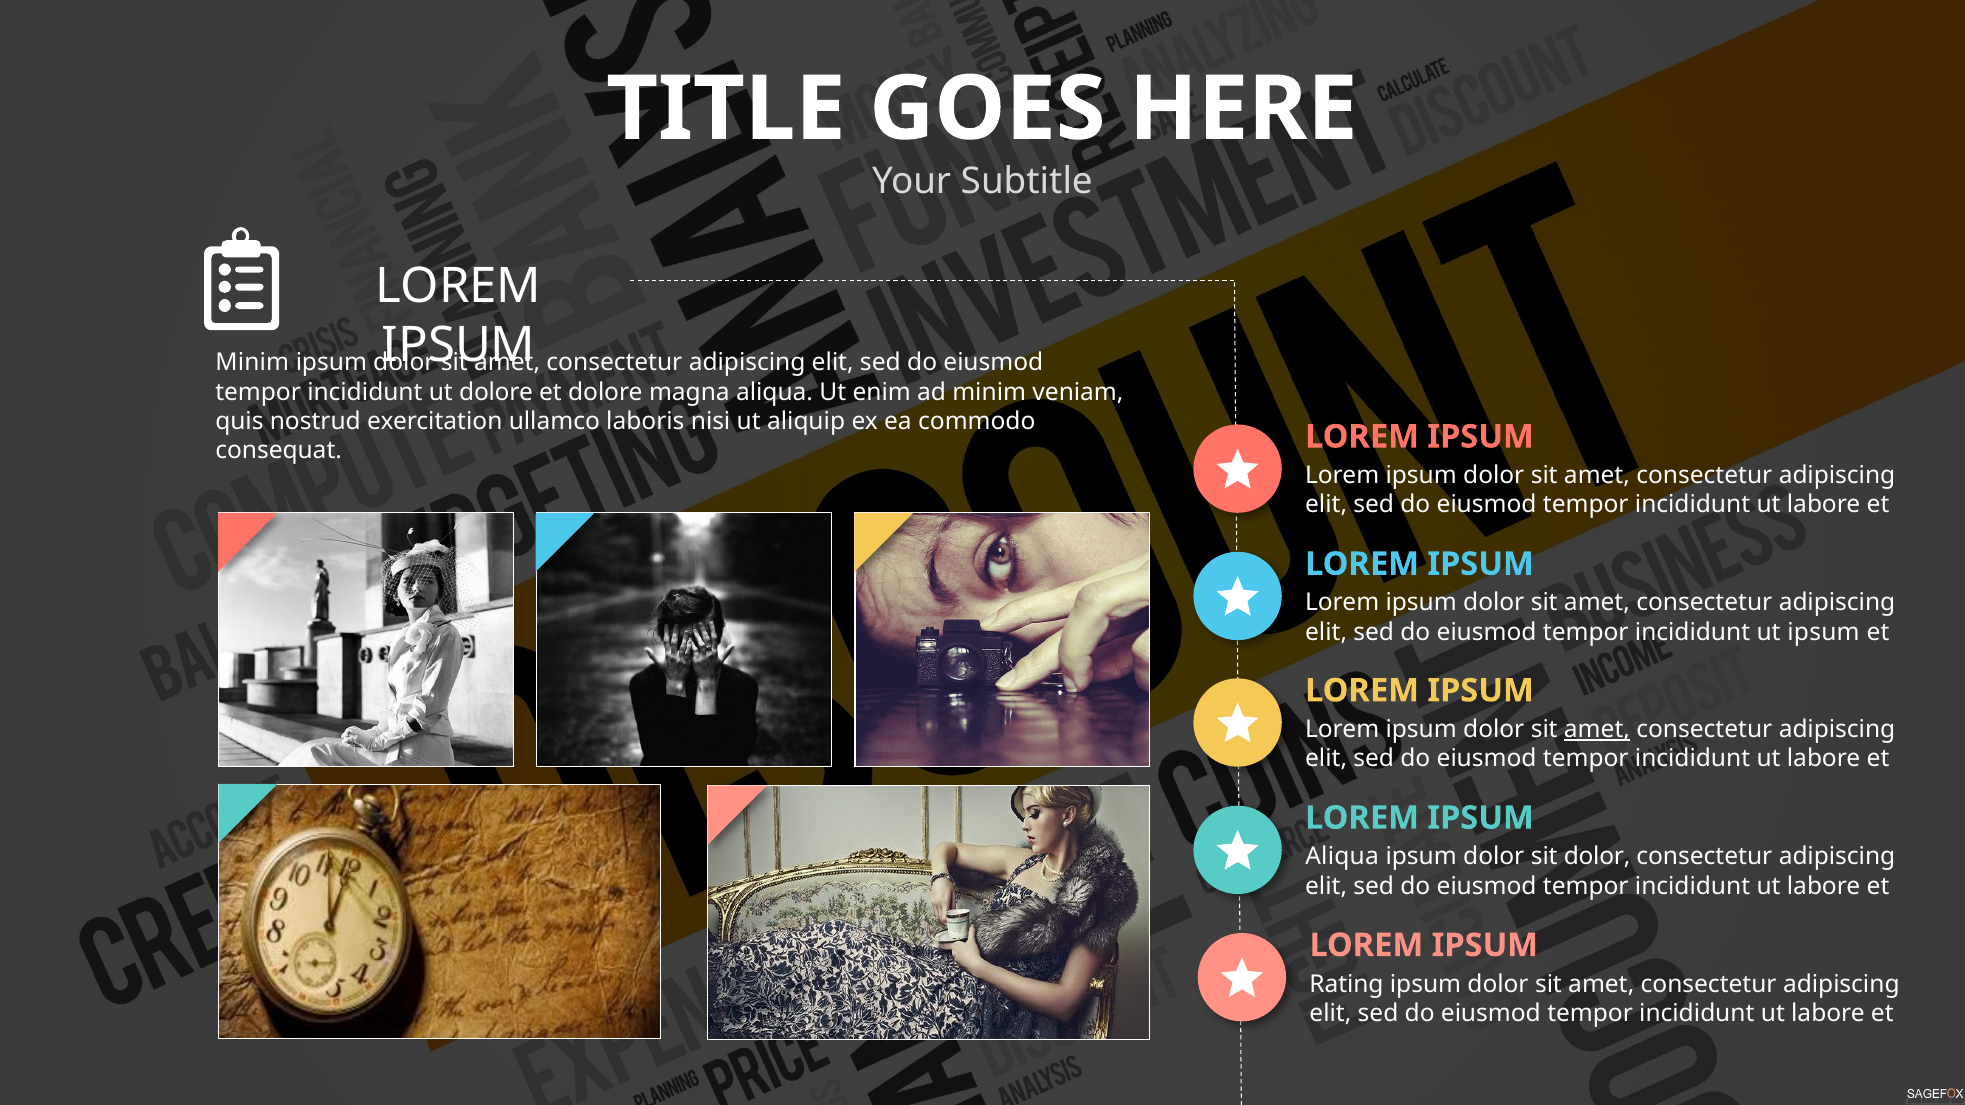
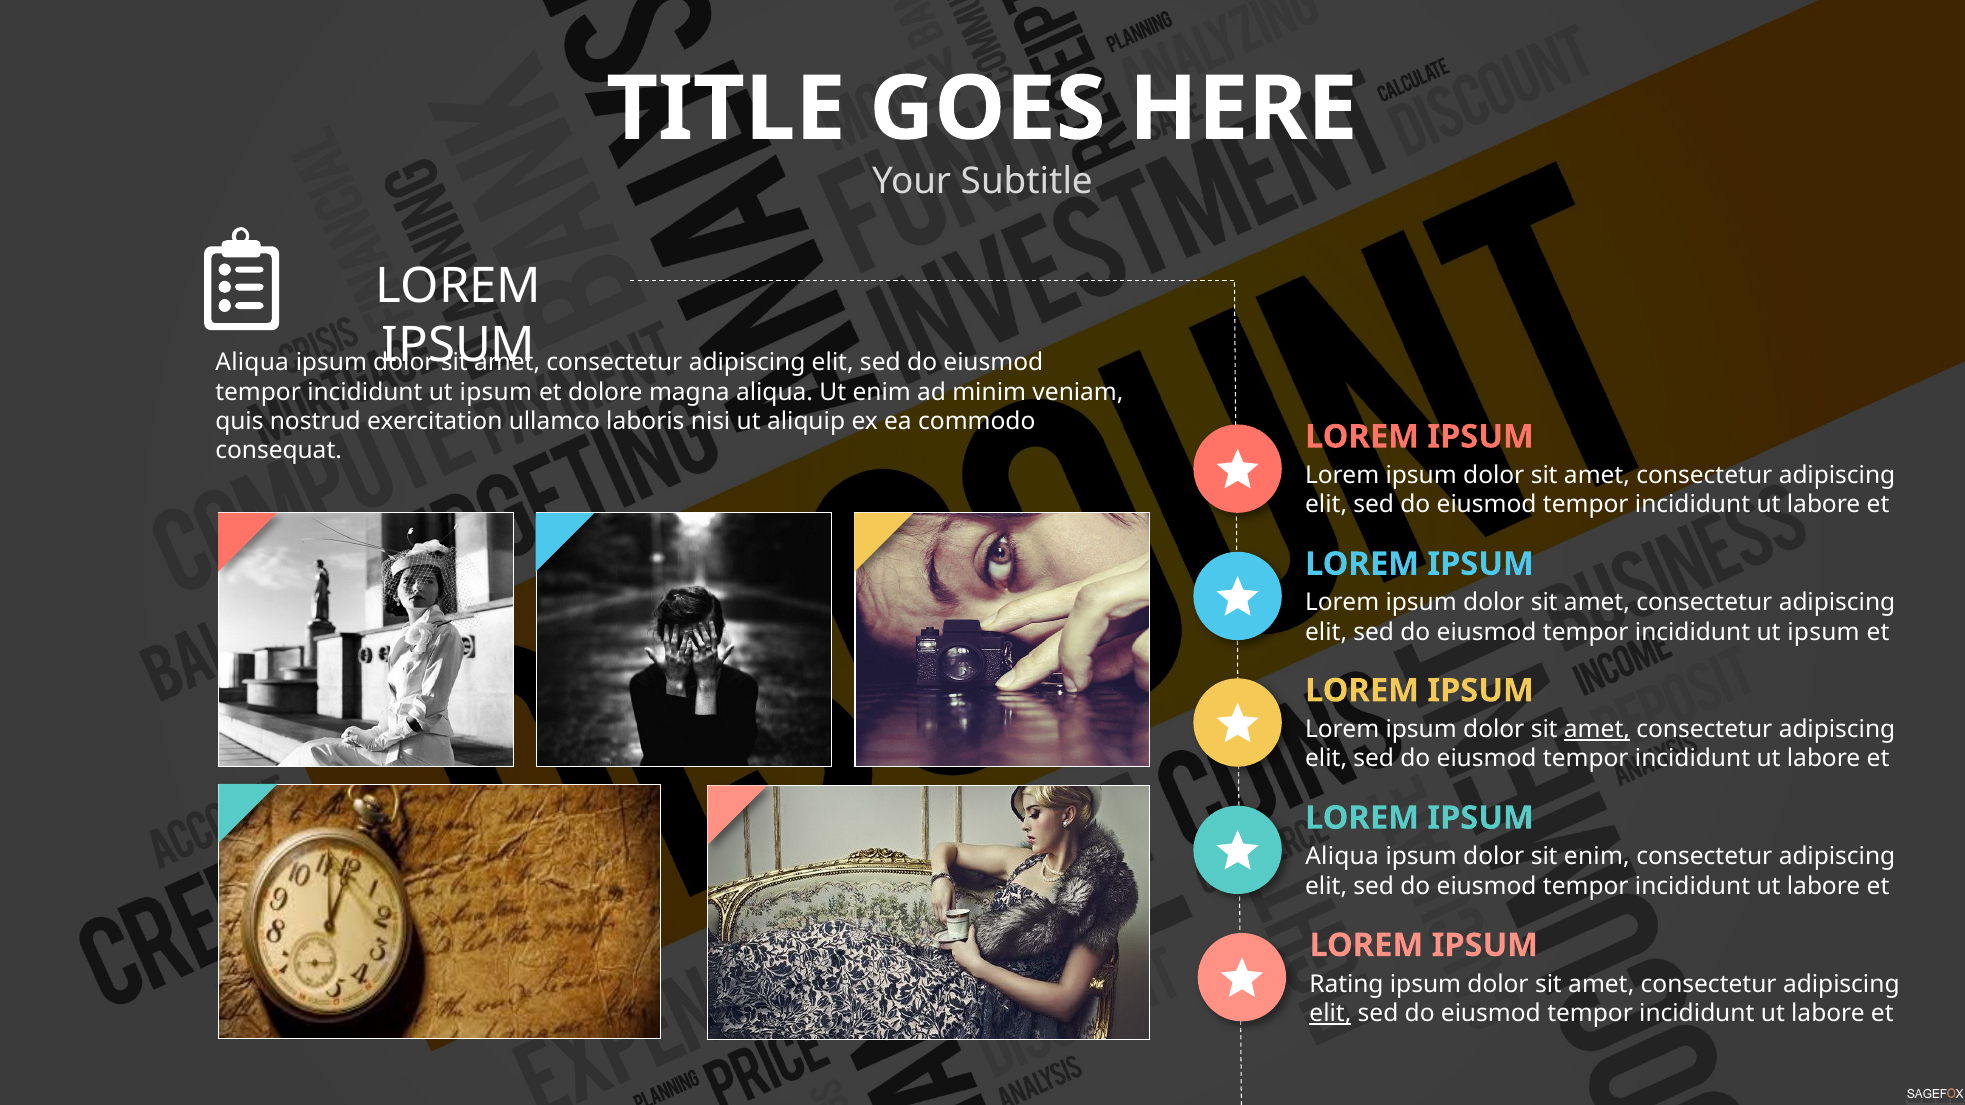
Minim: Minim -> Aliqua (252, 363)
dolore: dolore -> ipsum (496, 392)
sit dolor: dolor -> enim (1597, 857)
elit underline: none -> present (1330, 1014)
